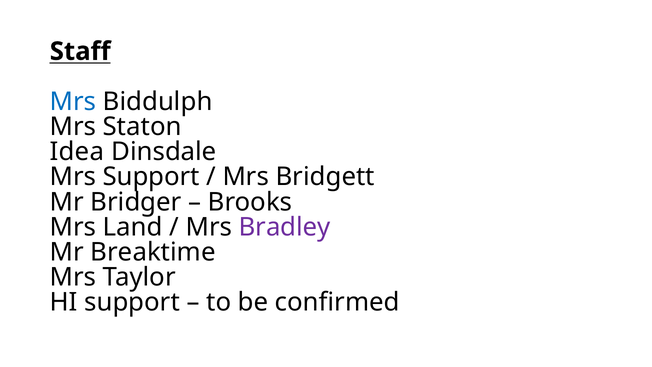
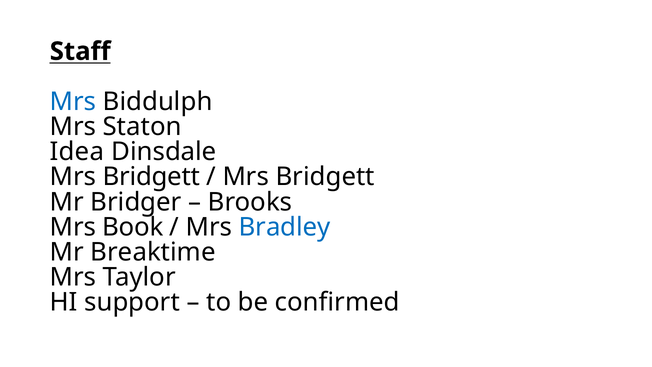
Support: Support -> Bridgett (151, 177)
Land: Land -> Book (133, 227)
Bradley colour: purple -> blue (285, 227)
